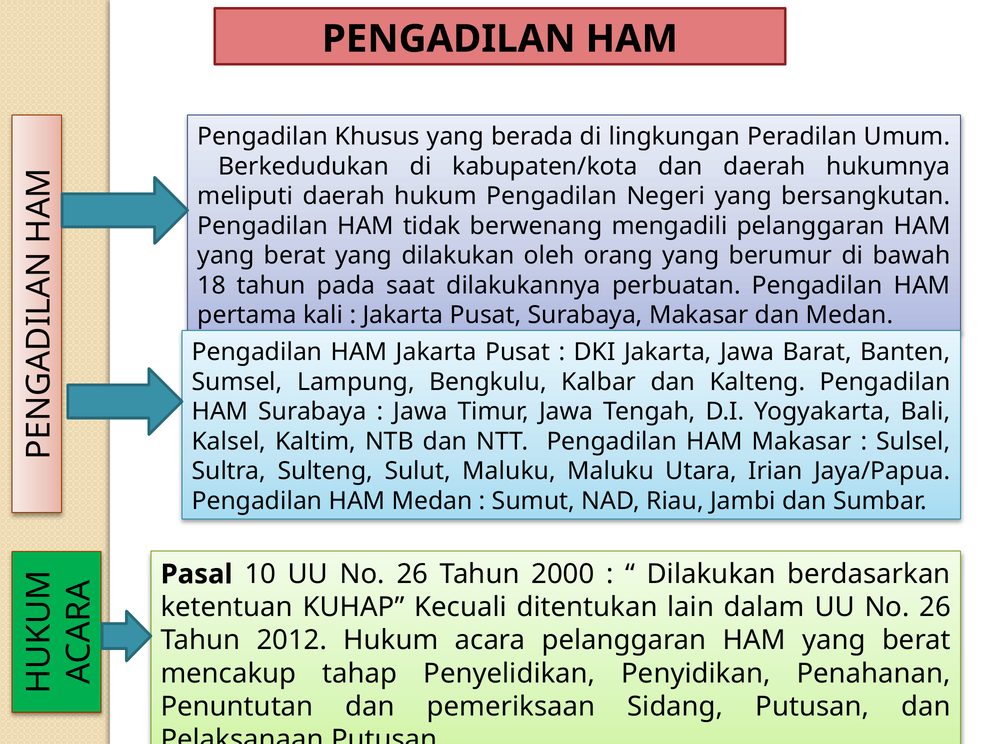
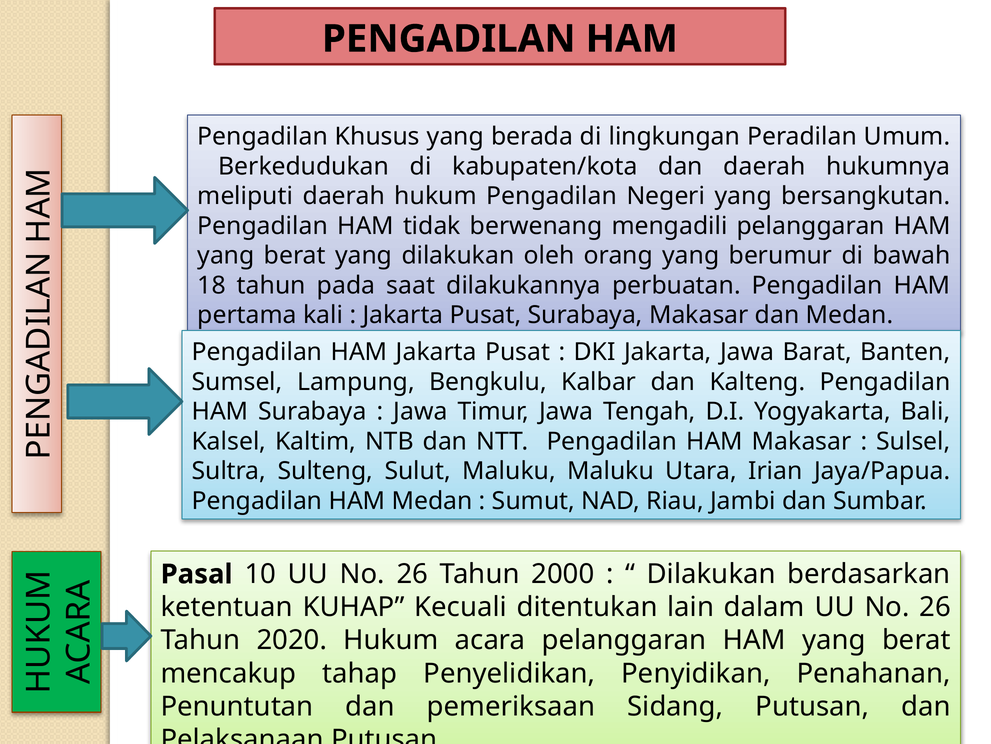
2012: 2012 -> 2020 (292, 640)
